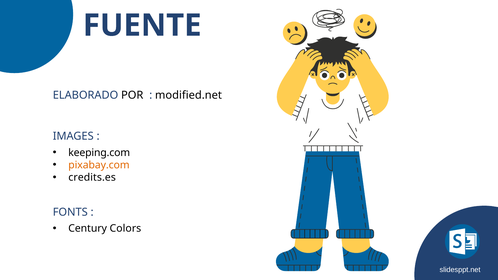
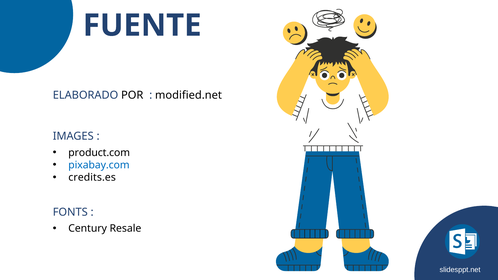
keeping.com: keeping.com -> product.com (99, 153)
pixabay.com colour: orange -> blue (99, 165)
Colors: Colors -> Resale (125, 229)
